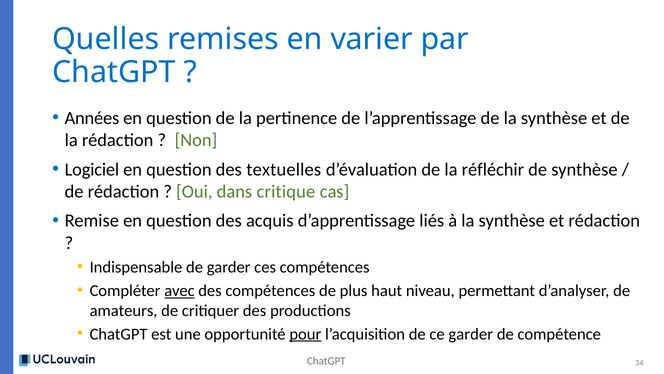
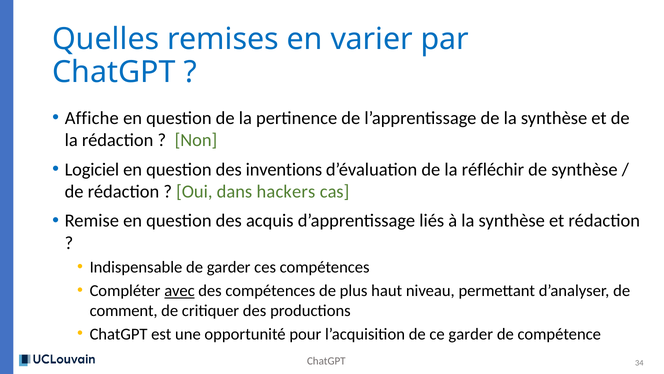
Années: Années -> Affiche (92, 118)
textuelles: textuelles -> inventions (284, 169)
critique: critique -> hackers (286, 191)
amateurs: amateurs -> comment (124, 310)
pour underline: present -> none (305, 334)
